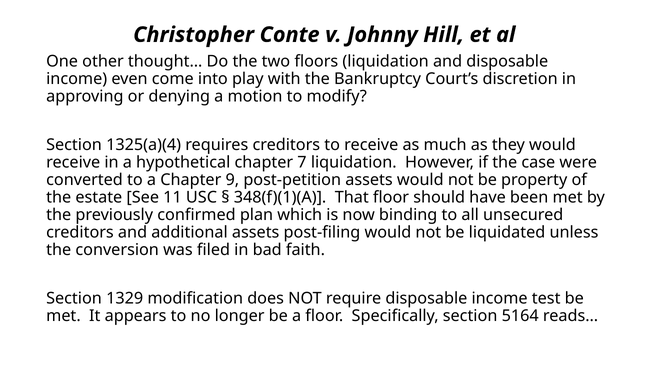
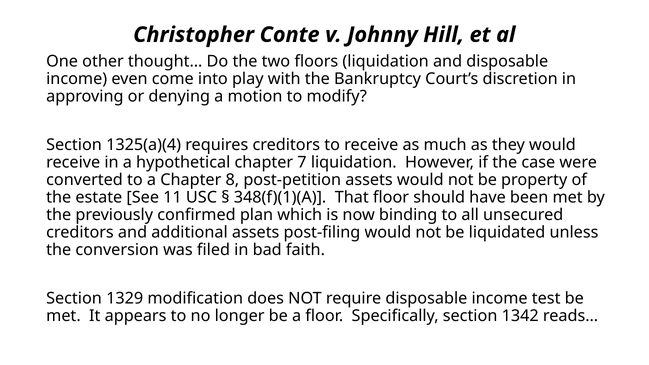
9: 9 -> 8 (232, 180)
5164: 5164 -> 1342 (520, 316)
